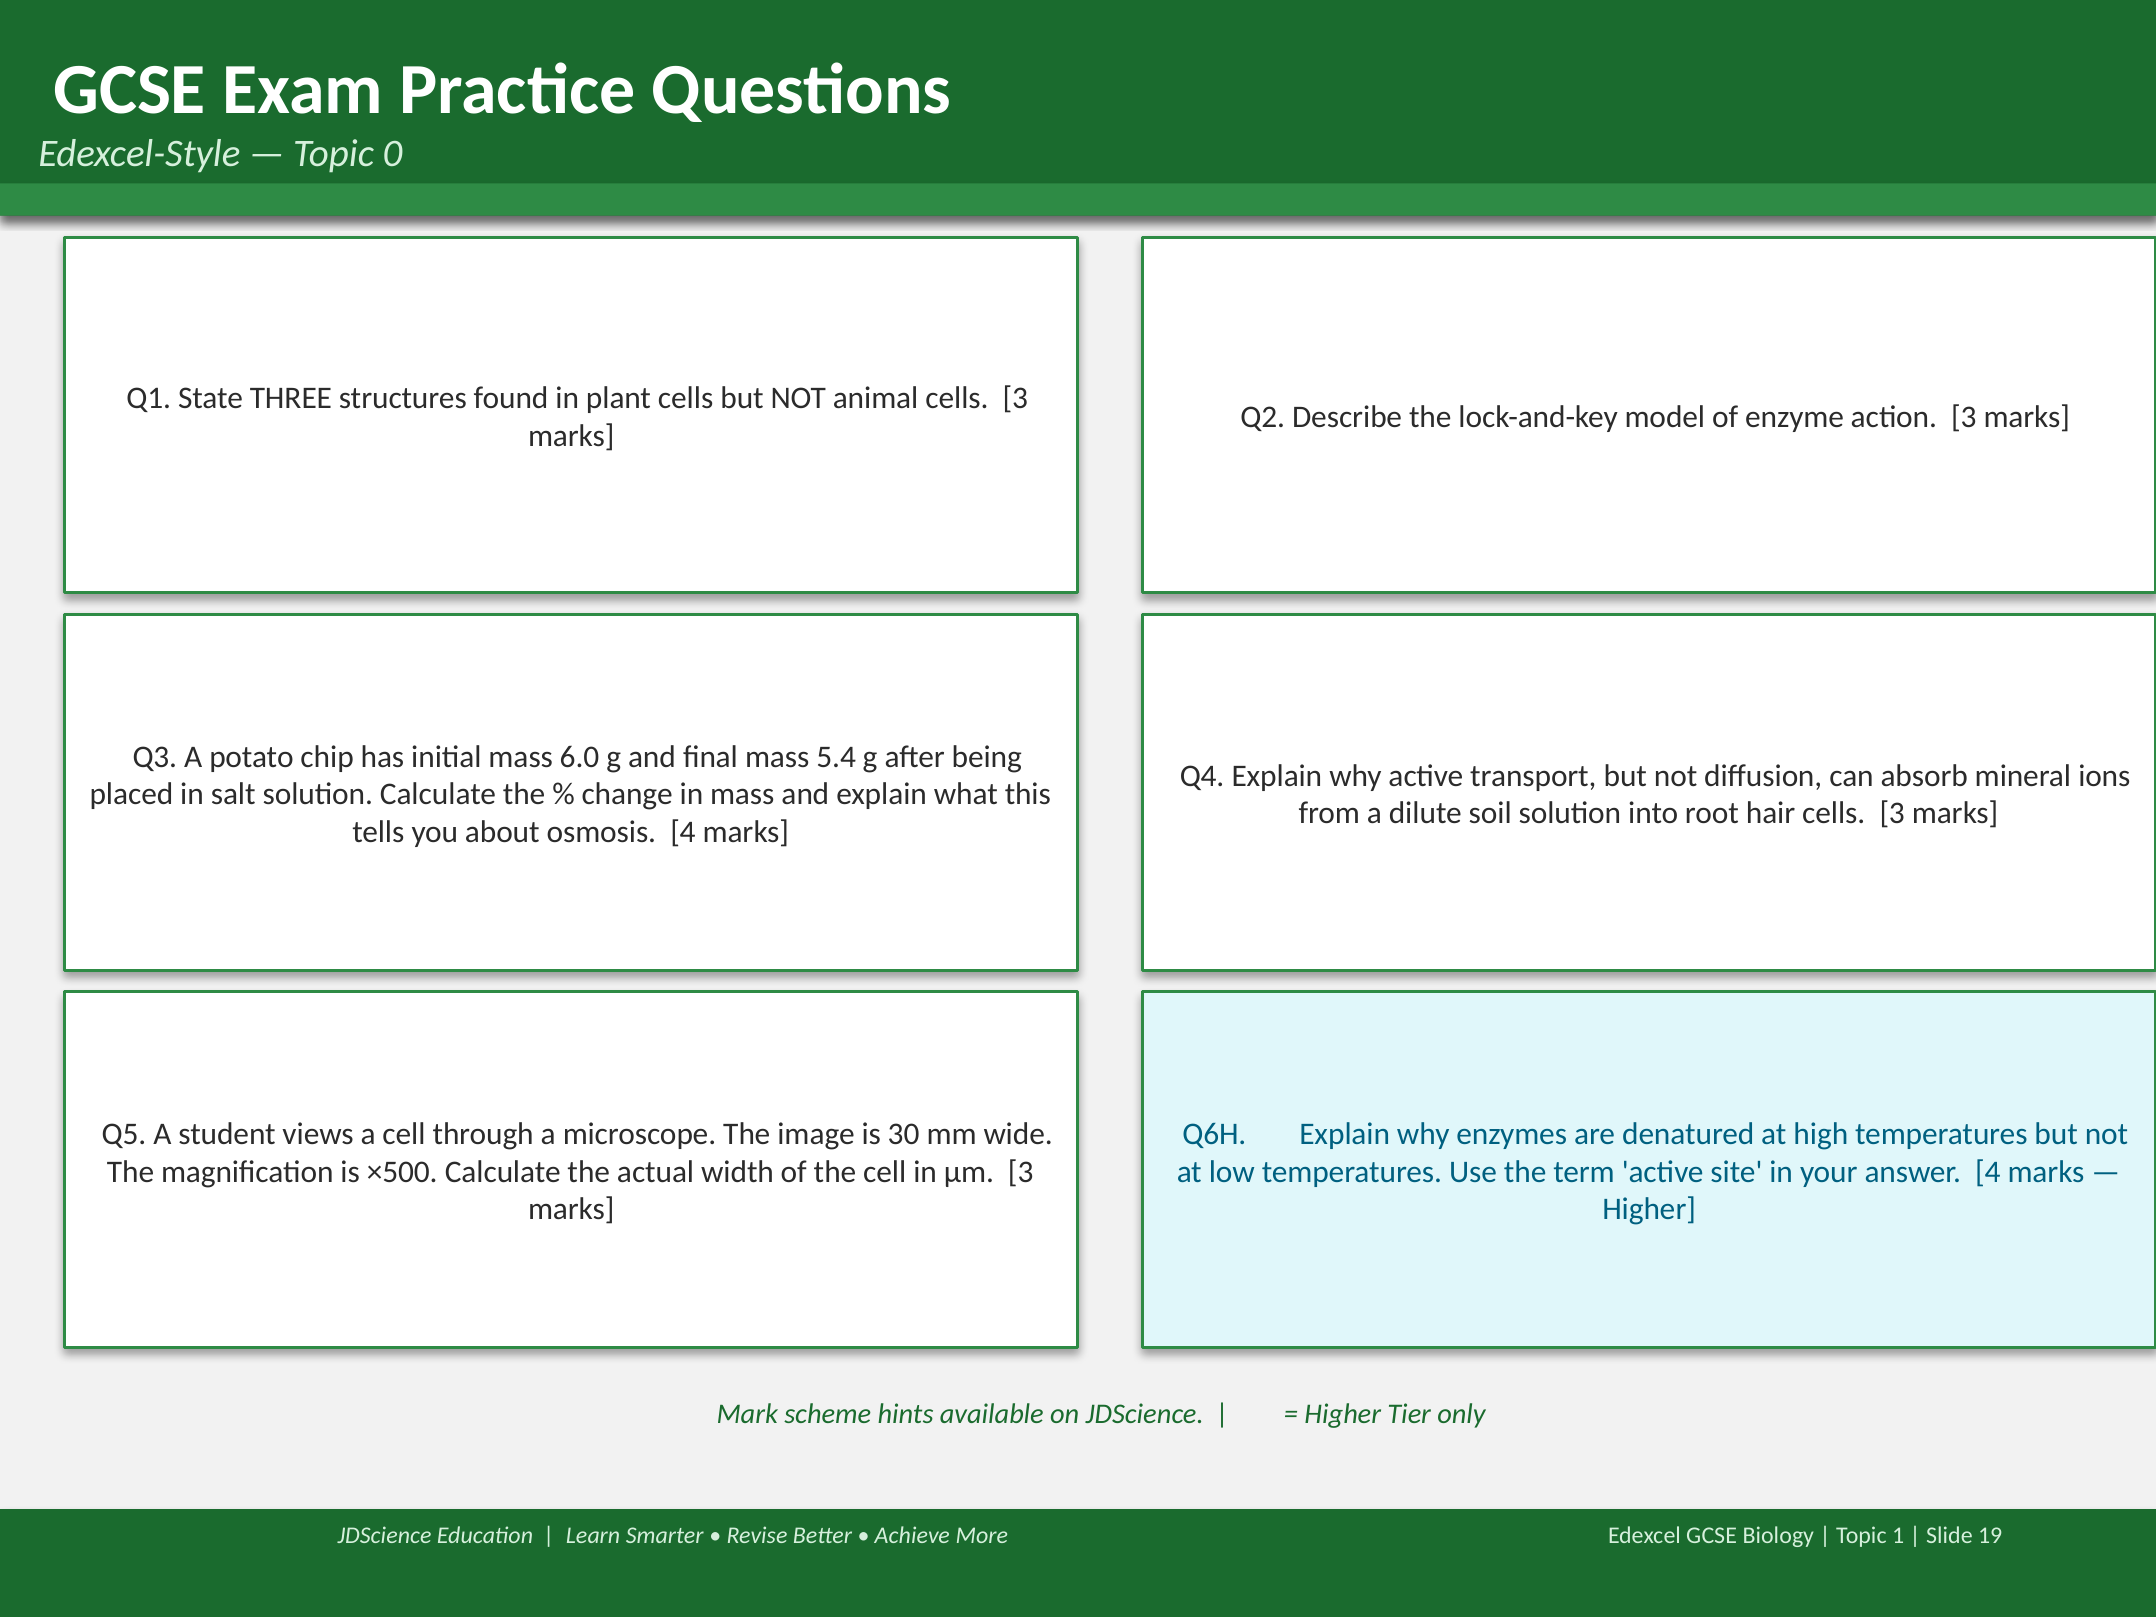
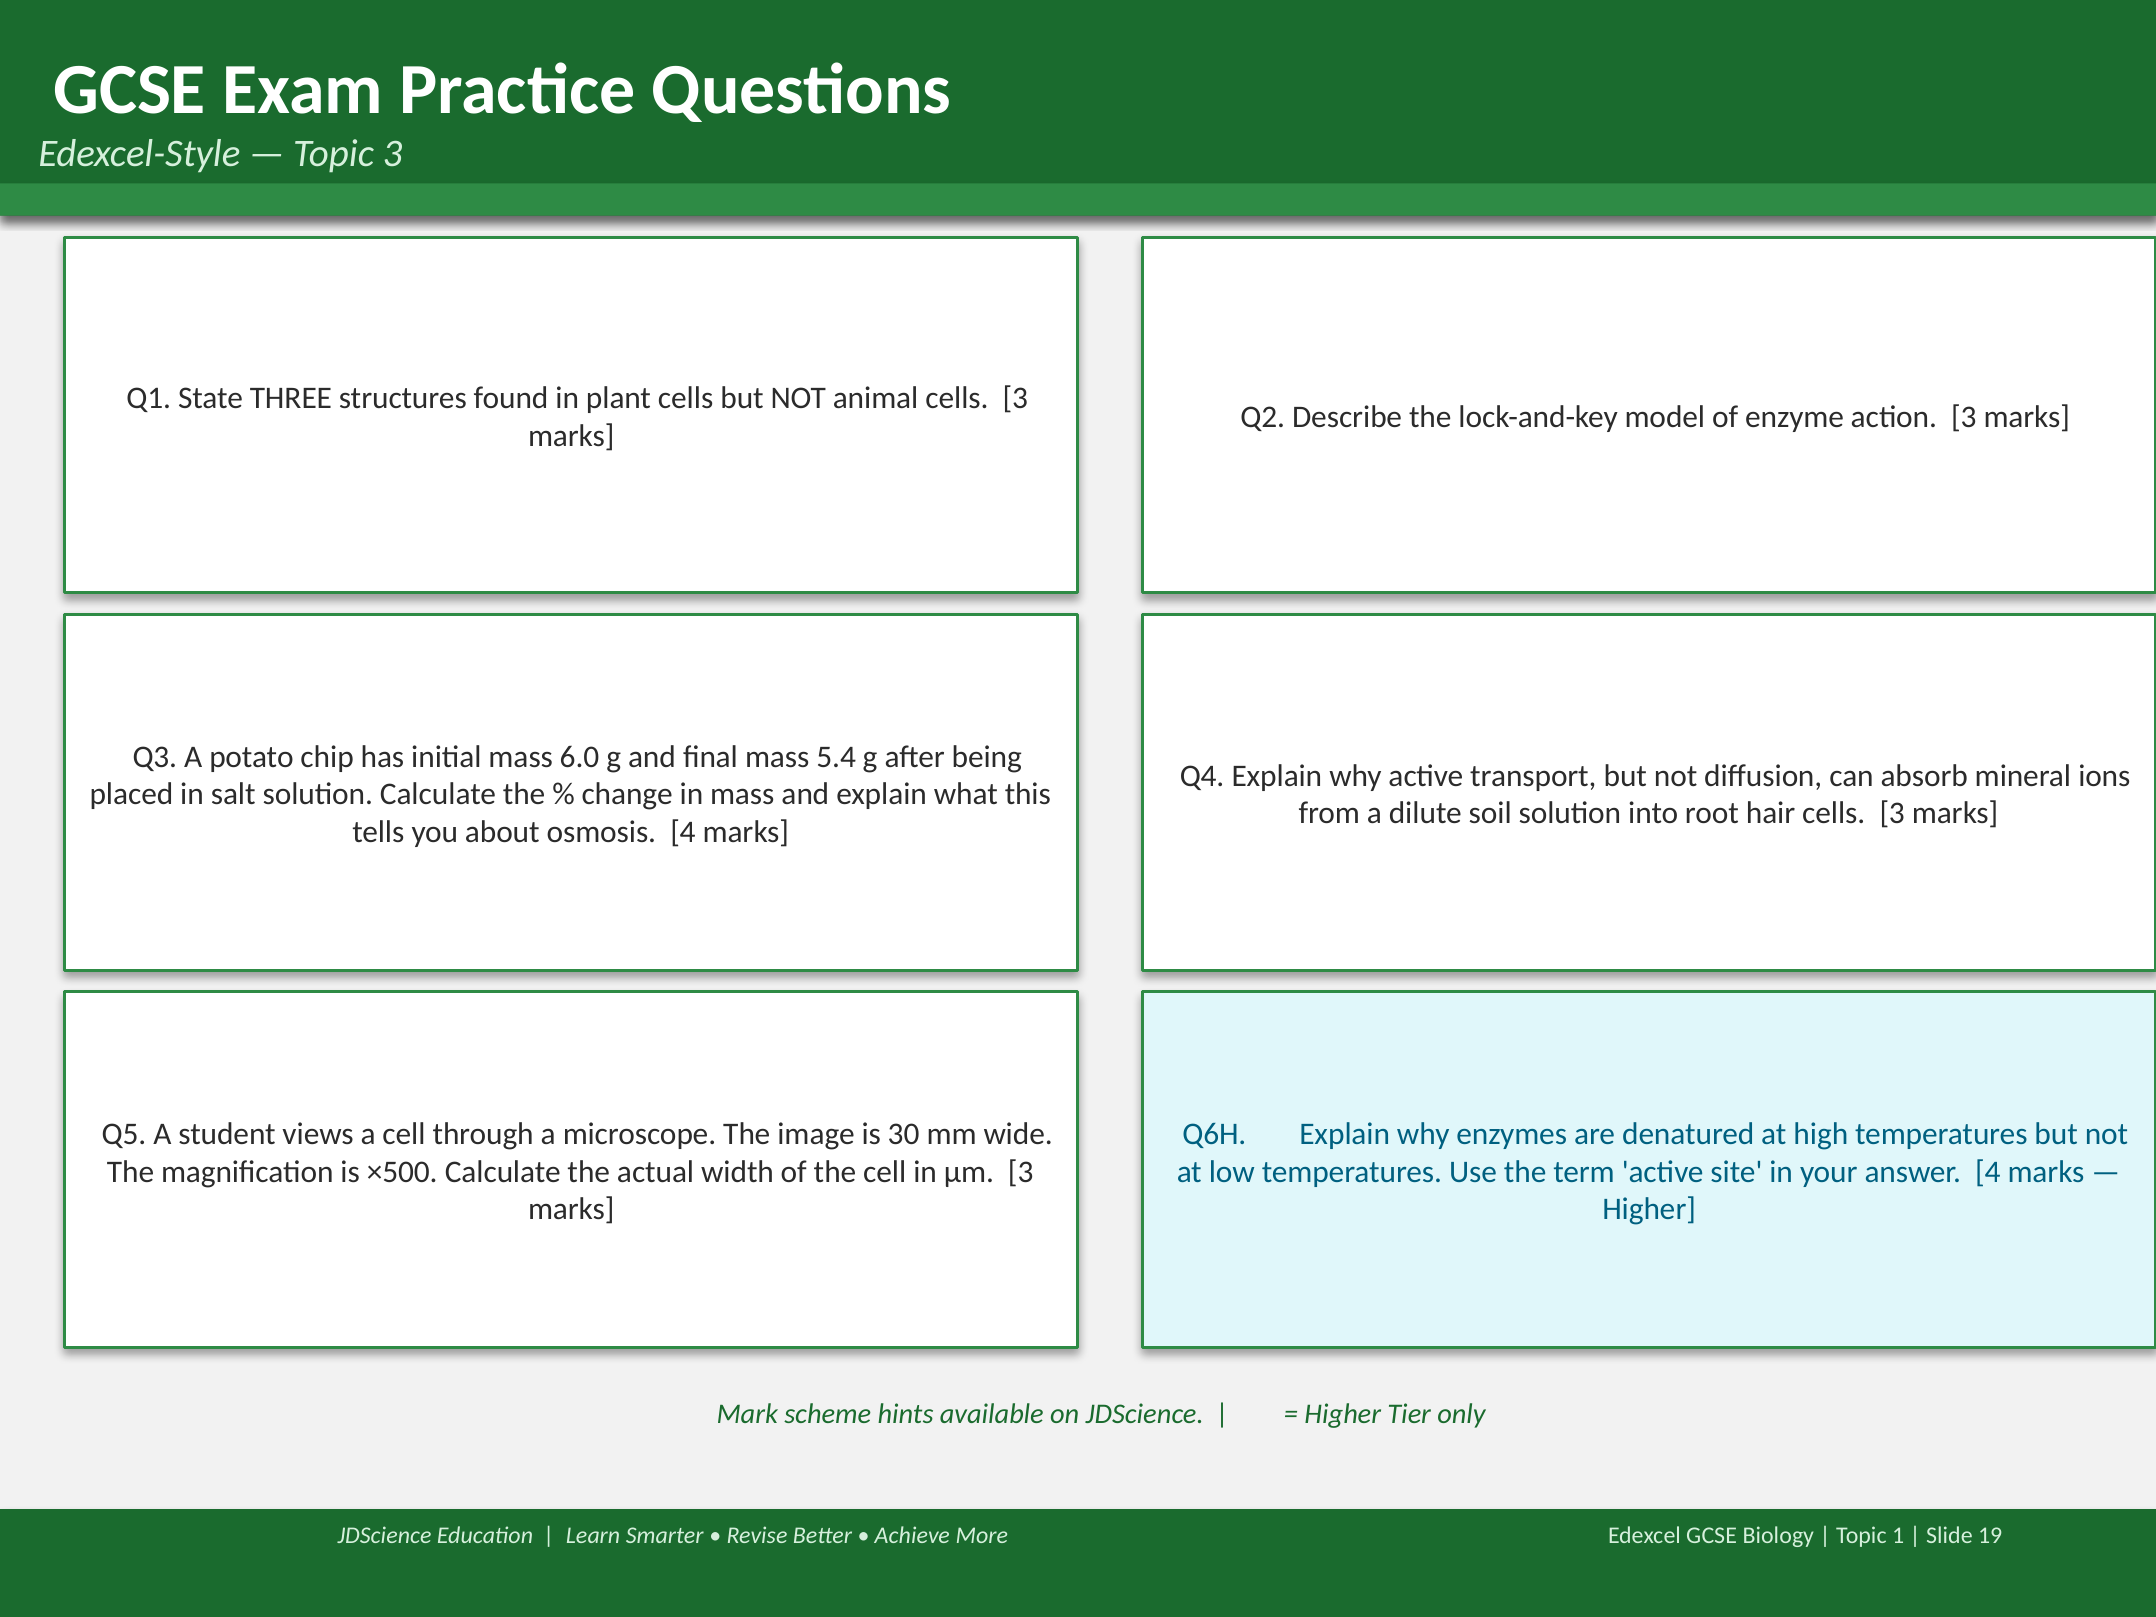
Topic 0: 0 -> 3 (393, 154)
